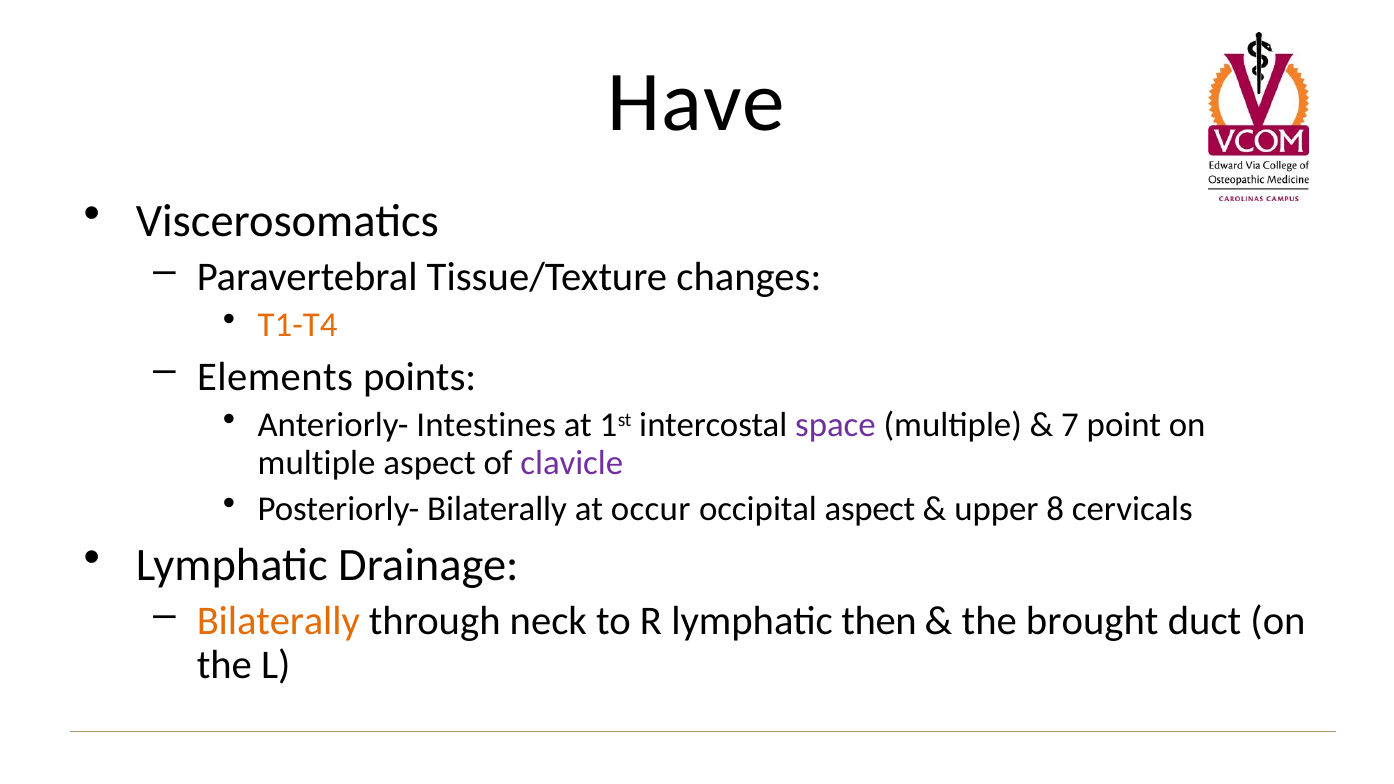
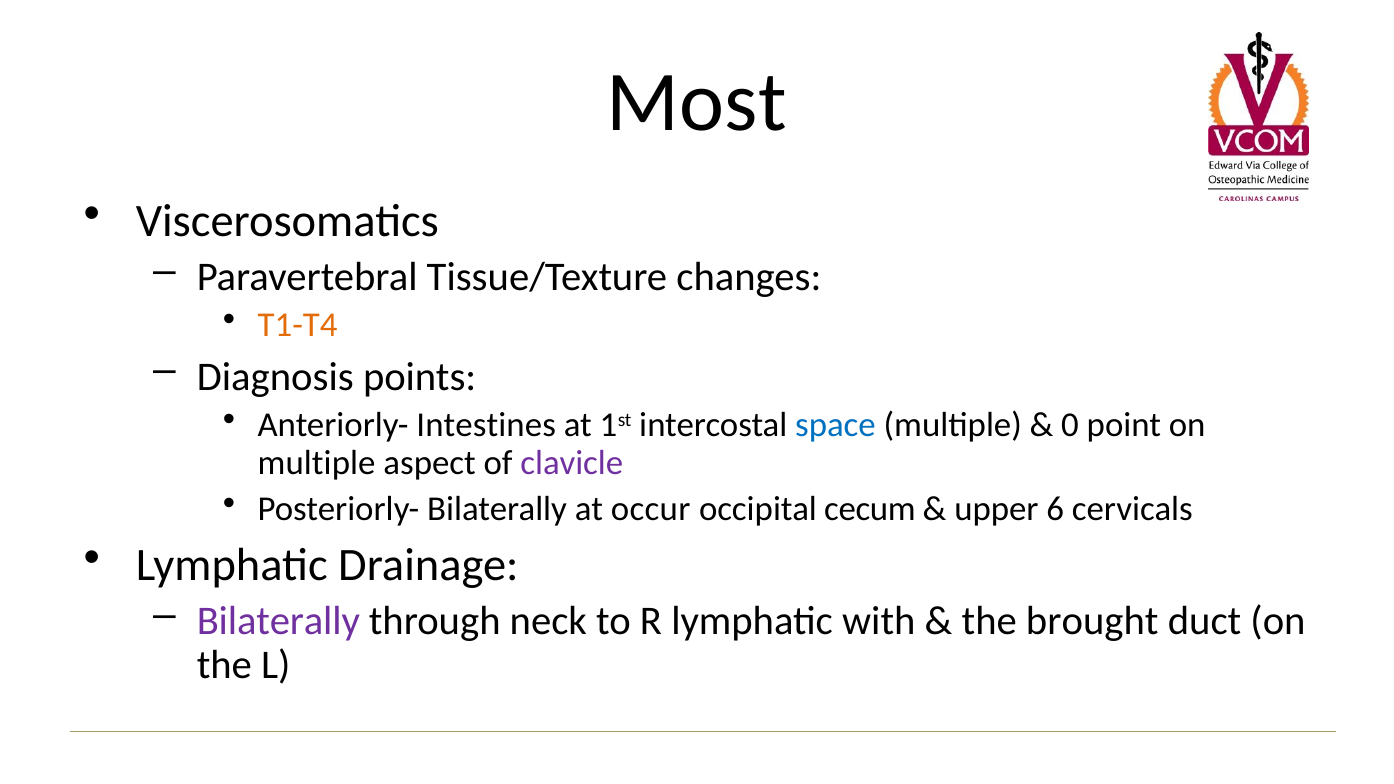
Have: Have -> Most (697, 103)
Elements: Elements -> Diagnosis (275, 377)
space colour: purple -> blue (835, 425)
7: 7 -> 0 (1070, 425)
occipital aspect: aspect -> cecum (870, 509)
8: 8 -> 6 (1055, 509)
Bilaterally colour: orange -> purple (278, 621)
then: then -> with (879, 621)
